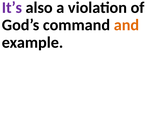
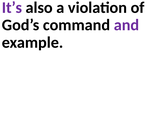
and colour: orange -> purple (126, 25)
